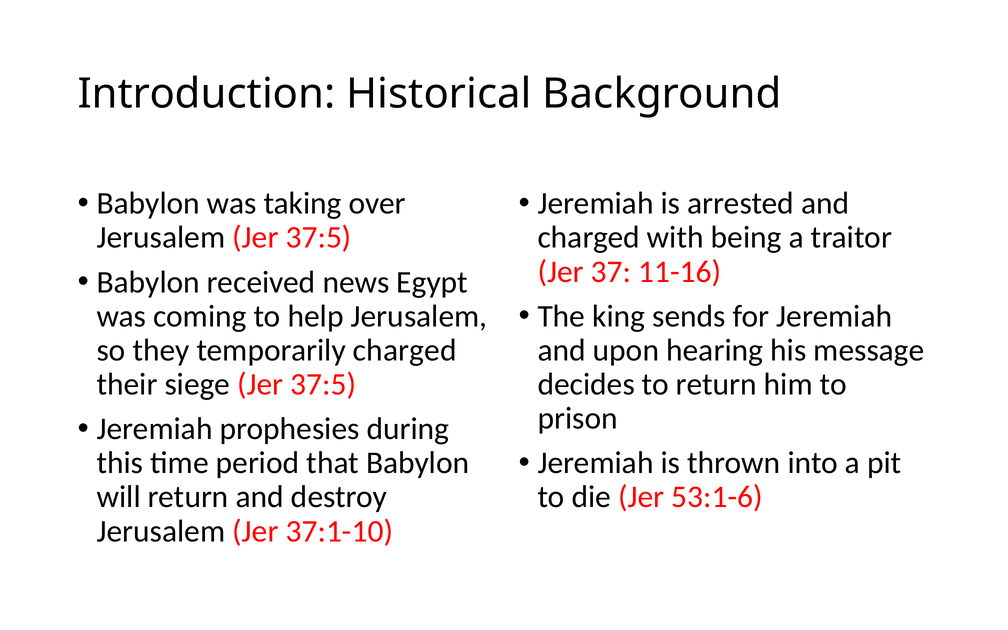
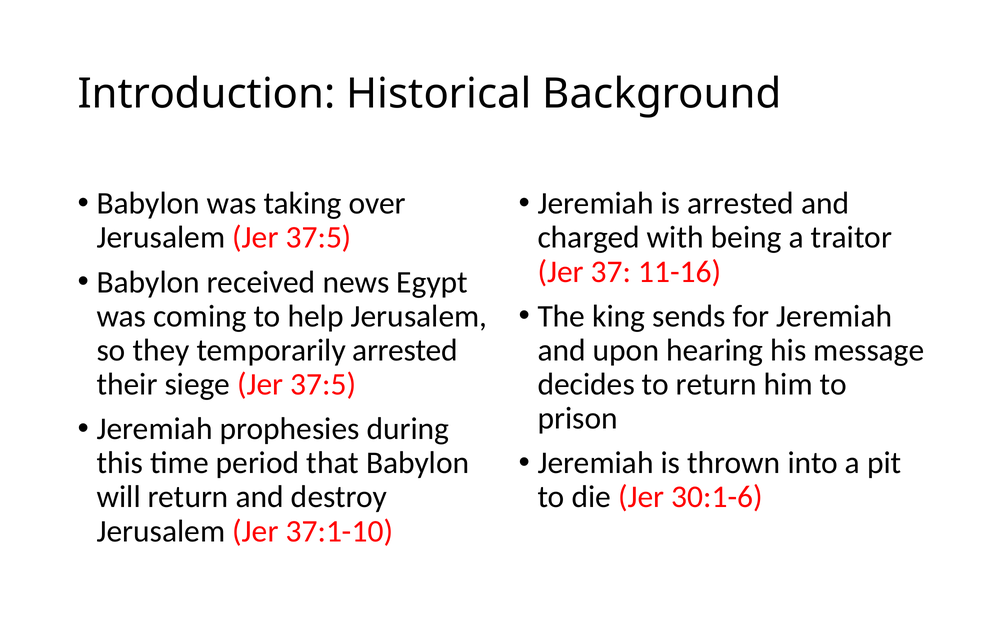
temporarily charged: charged -> arrested (405, 350)
53:1-6: 53:1-6 -> 30:1-6 (717, 497)
